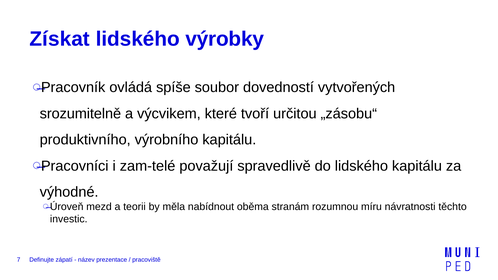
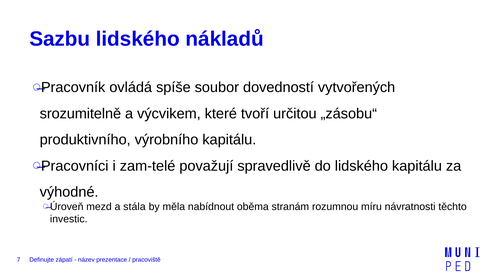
Získat: Získat -> Sazbu (60, 39)
výrobky: výrobky -> nákladů (225, 39)
teorii: teorii -> stála (134, 207)
